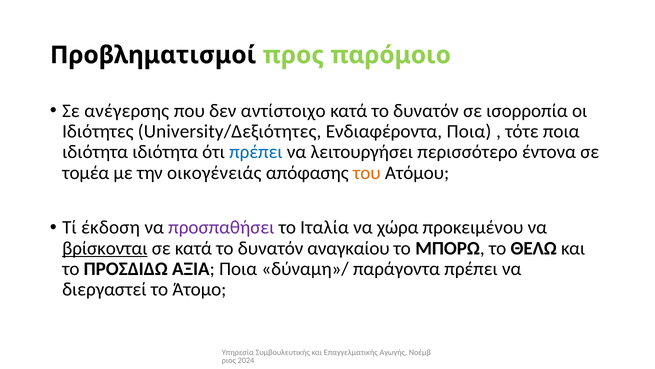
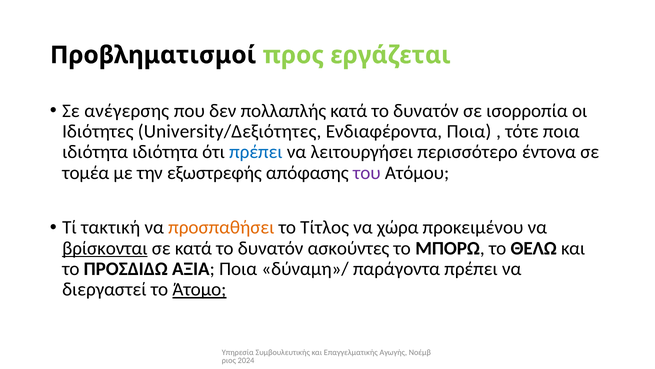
παρόμοιο: παρόμοιο -> εργάζεται (391, 55)
αντίστοιχο: αντίστοιχο -> πολλαπλής (283, 111)
οικογένειάς: οικογένειάς -> εξωστρεφής (214, 172)
του colour: orange -> purple (367, 172)
έκδοση: έκδοση -> τακτική (111, 227)
προσπαθήσει colour: purple -> orange (221, 227)
Ιταλία: Ιταλία -> Τίτλος (325, 227)
αναγκαίου: αναγκαίου -> ασκούντες (348, 248)
Άτομο underline: none -> present (199, 289)
